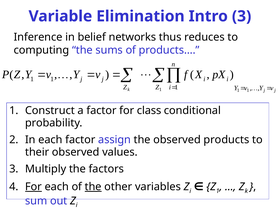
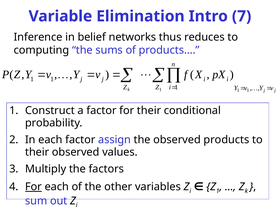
Intro 3: 3 -> 7 (242, 16)
for class: class -> their (149, 111)
the underline: present -> none (93, 187)
